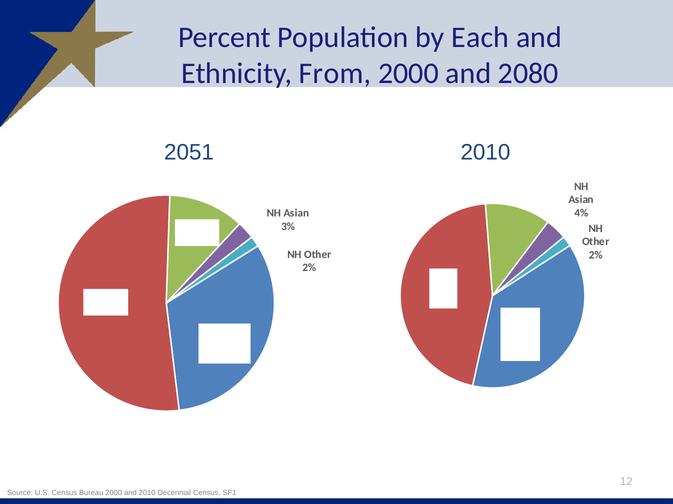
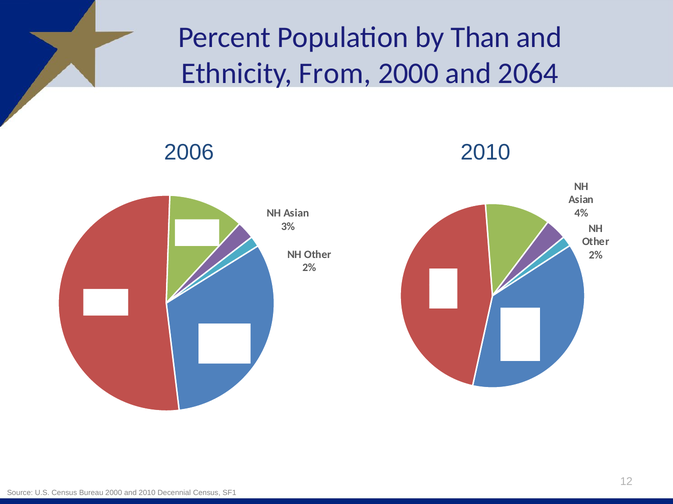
Each: Each -> Than (480, 37)
2080: 2080 -> 2064 (528, 73)
2051: 2051 -> 2006 (189, 153)
